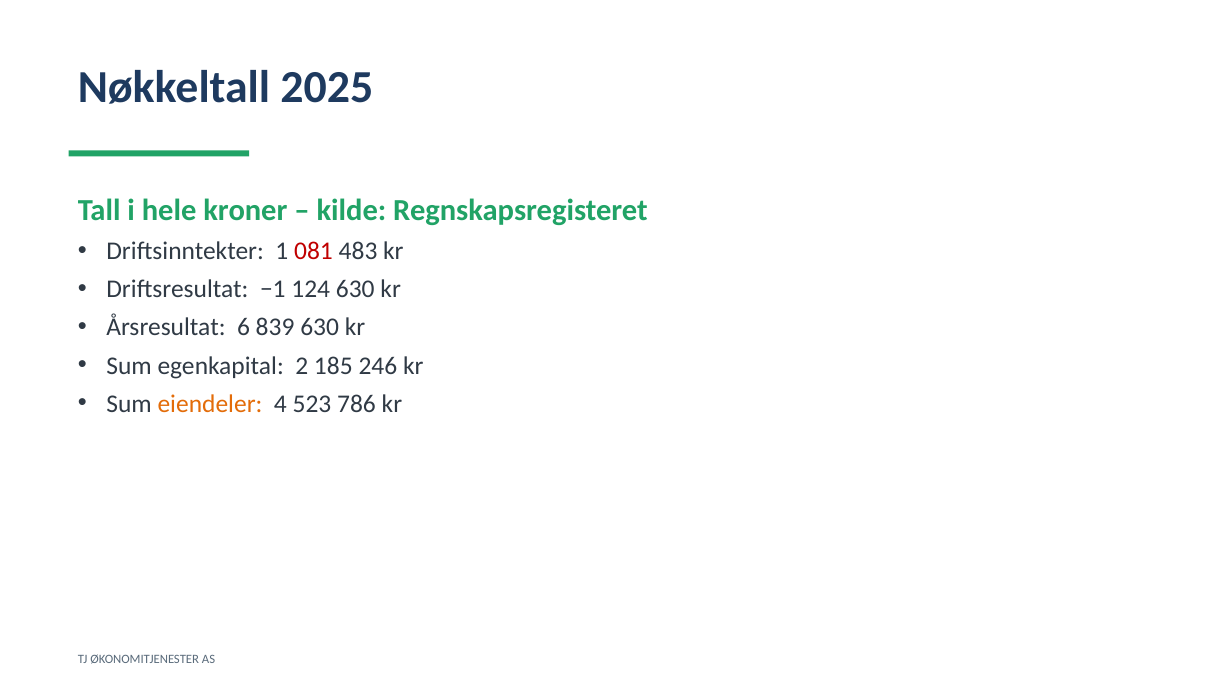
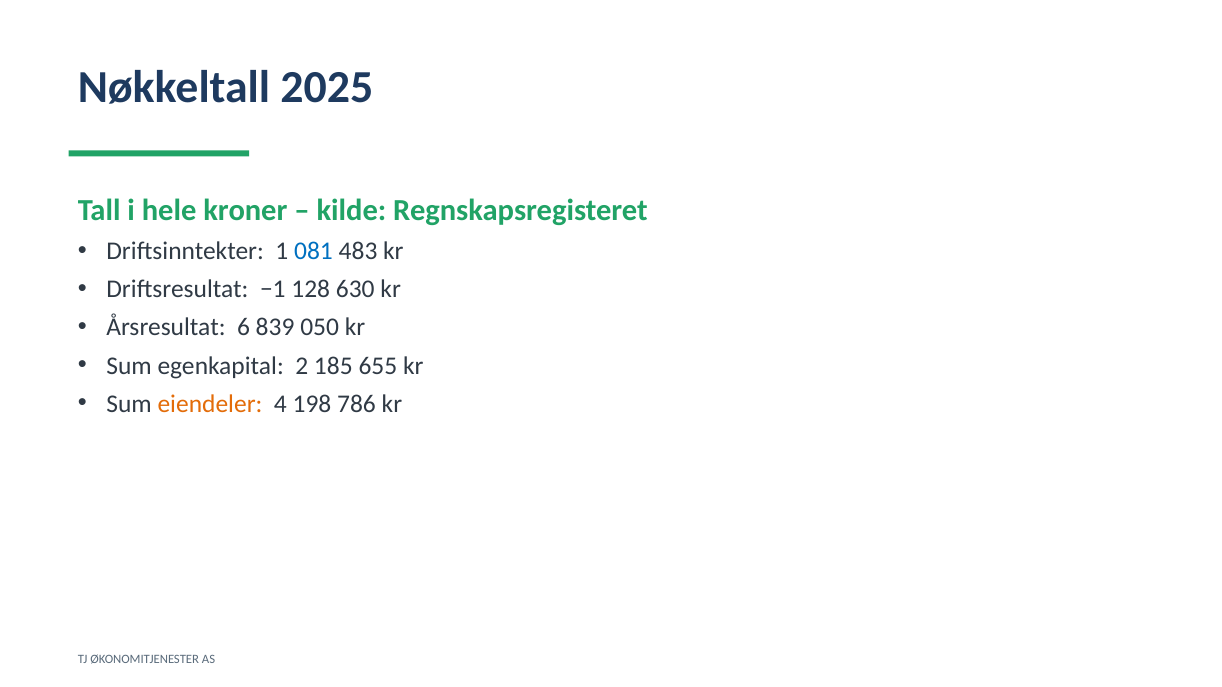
081 colour: red -> blue (313, 251)
124: 124 -> 128 (311, 289)
839 630: 630 -> 050 (320, 328)
246: 246 -> 655 (378, 366)
523: 523 -> 198 (312, 404)
